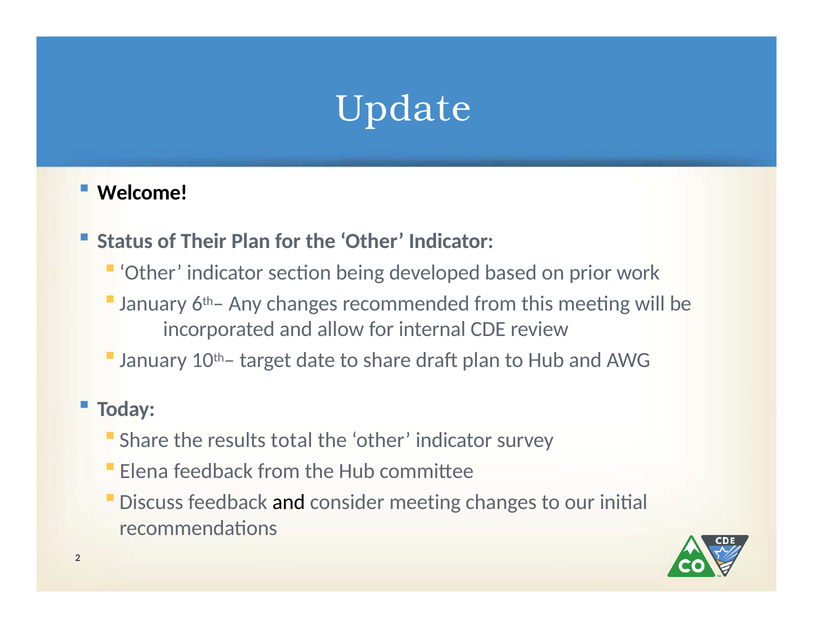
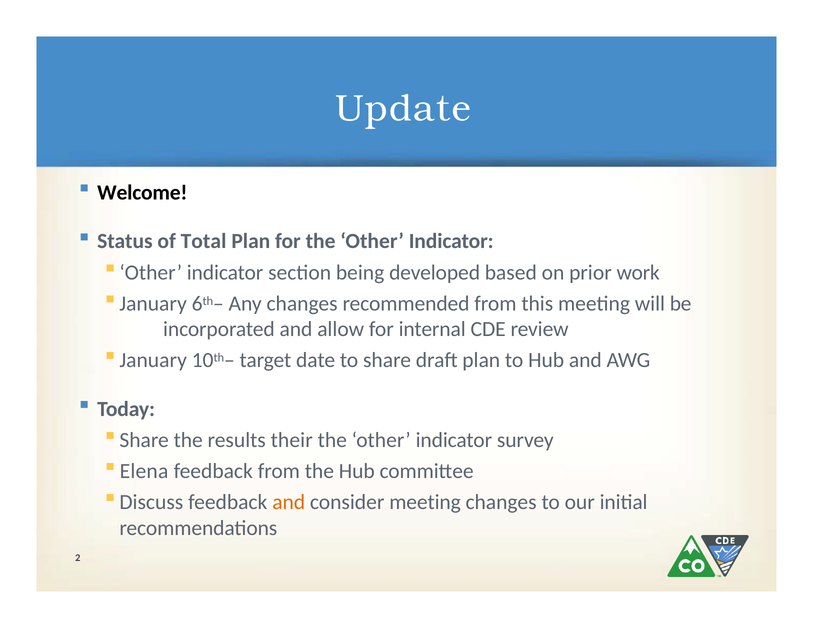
Their: Their -> Total (204, 241)
total: total -> their (292, 440)
and colour: black -> orange (289, 502)
